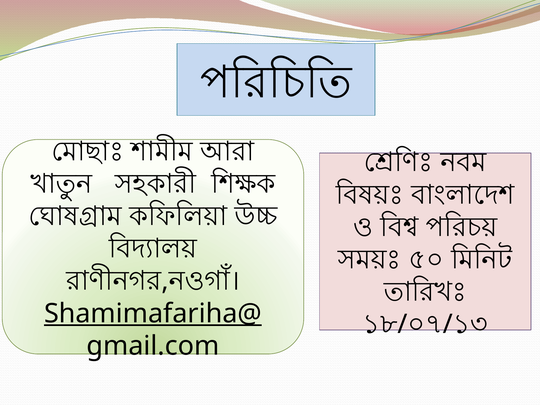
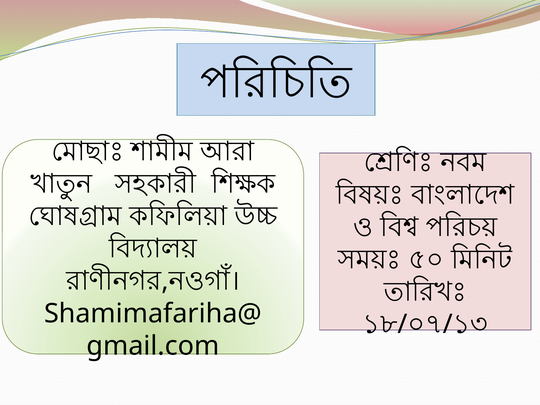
Shamimafariha@ underline: present -> none (153, 313)
